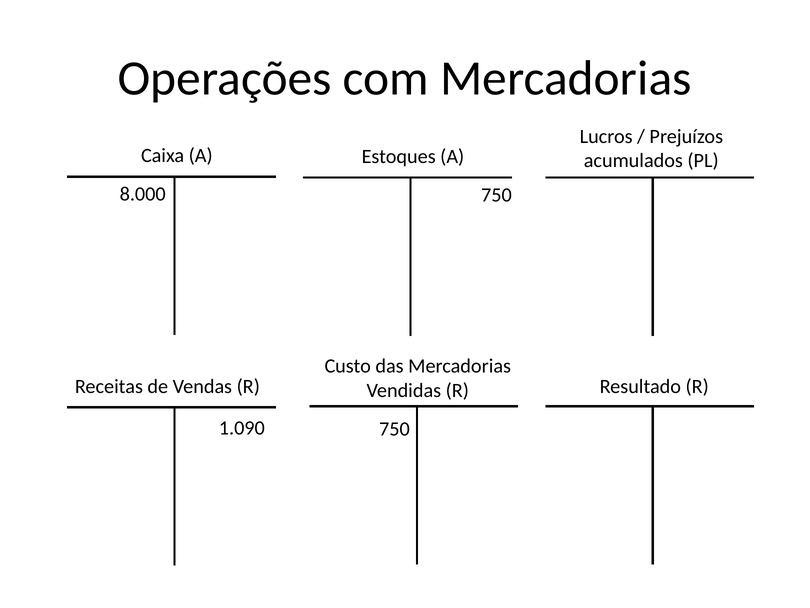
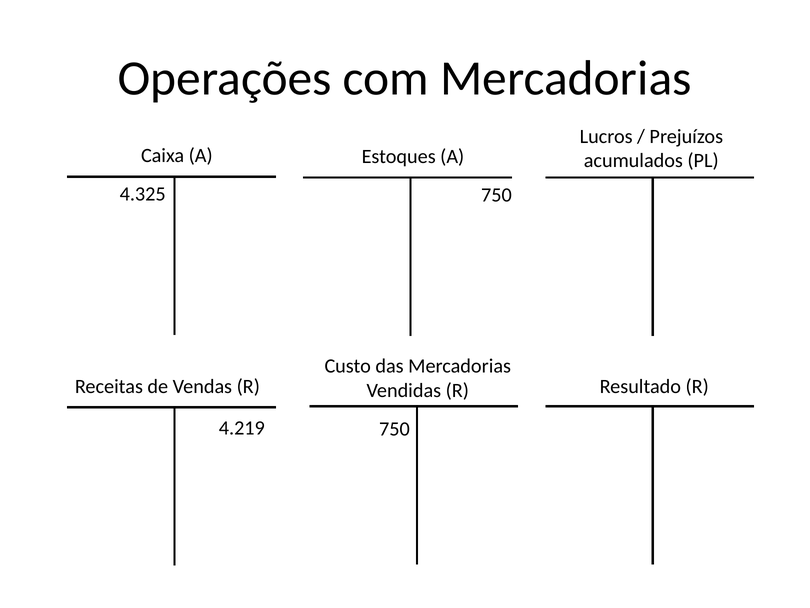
8.000: 8.000 -> 4.325 (143, 194)
1.090: 1.090 -> 4.219 (242, 428)
